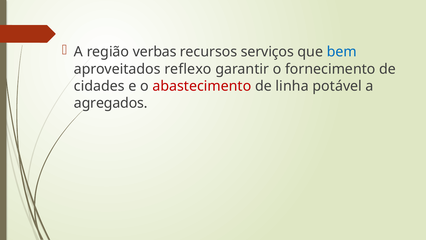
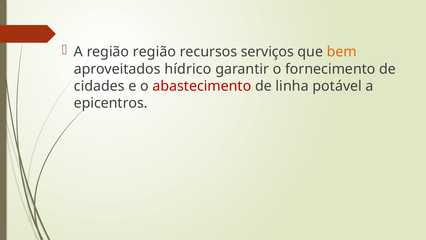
região verbas: verbas -> região (155, 52)
bem colour: blue -> orange (342, 52)
reflexo: reflexo -> hídrico (188, 69)
agregados: agregados -> epicentros (111, 103)
